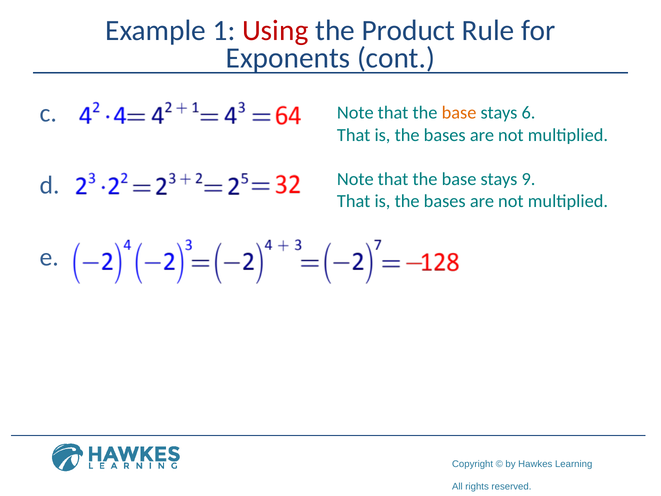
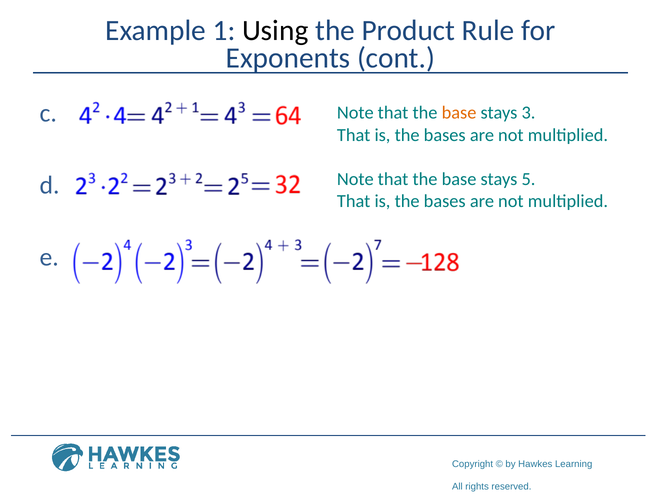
Using colour: red -> black (275, 31)
6: 6 -> 3 (528, 113)
9: 9 -> 5 (528, 179)
